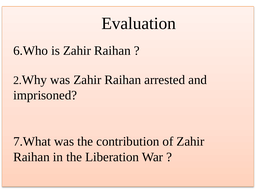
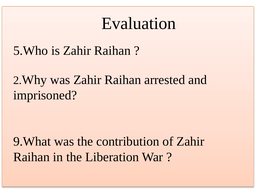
6.Who: 6.Who -> 5.Who (31, 51)
7.What: 7.What -> 9.What (32, 142)
